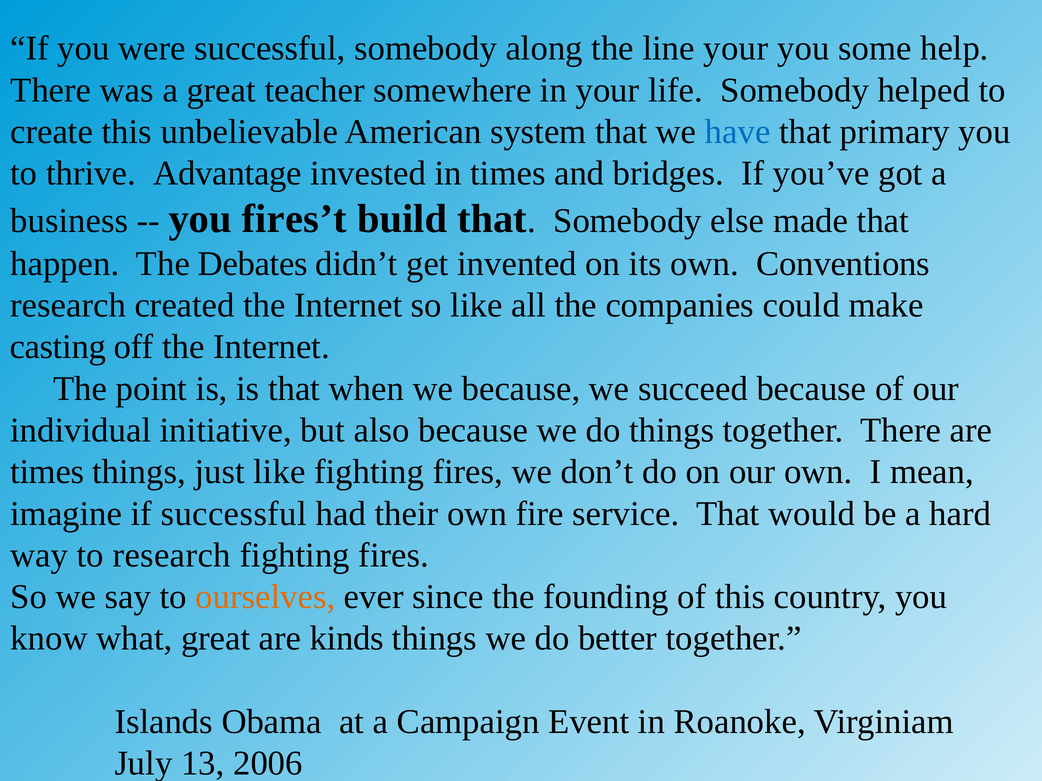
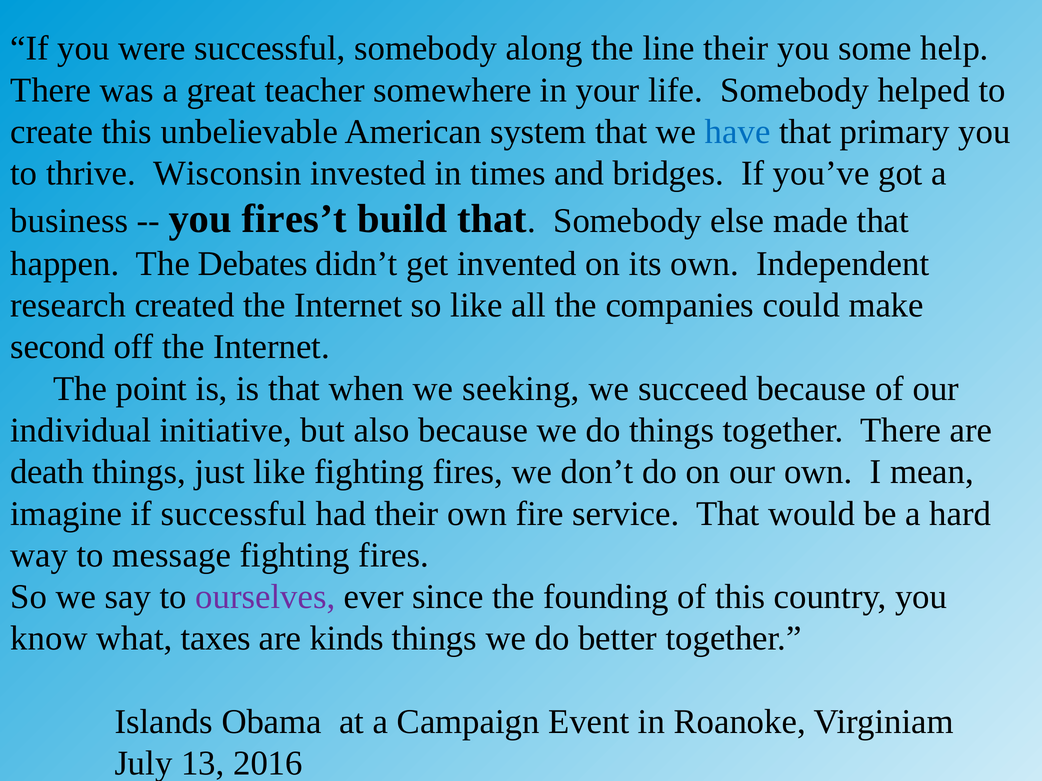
line your: your -> their (736, 48)
Advantage: Advantage -> Wisconsin (227, 173)
Conventions: Conventions -> Independent (843, 264)
casting: casting -> second (58, 347)
we because: because -> seeking (521, 389)
times: times -> death (47, 472)
to research: research -> message (172, 556)
ourselves colour: orange -> purple (265, 597)
what great: great -> taxes (216, 639)
2006: 2006 -> 2016 (268, 764)
